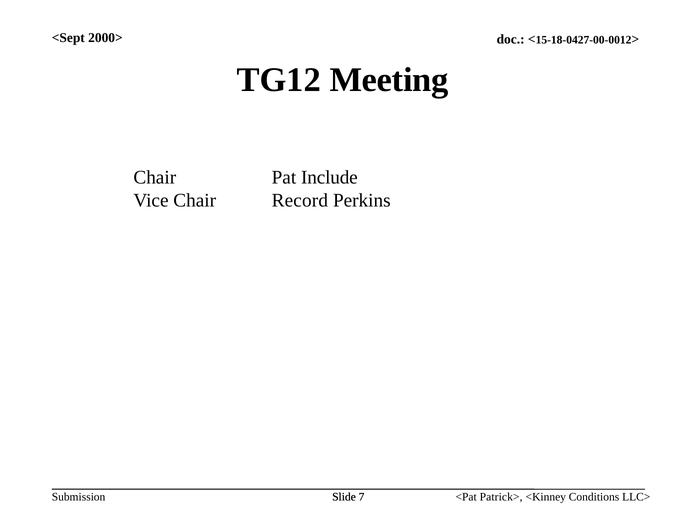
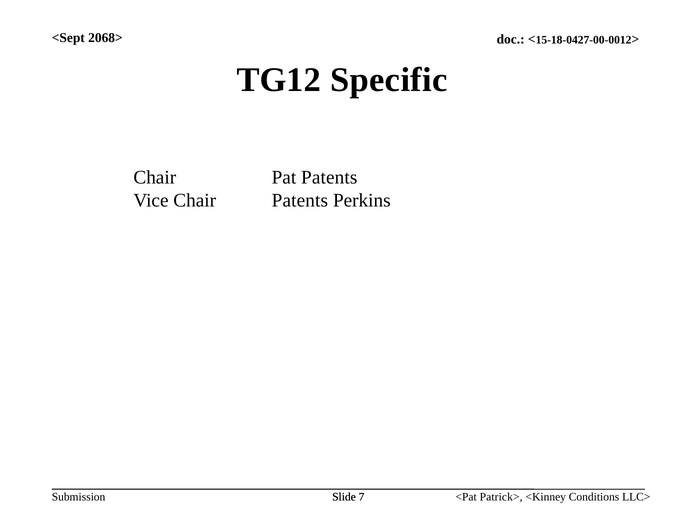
2000>: 2000> -> 2068> (105, 38)
Meeting: Meeting -> Specific (389, 80)
Pat Include: Include -> Patents (329, 177)
Chair Record: Record -> Patents (300, 201)
